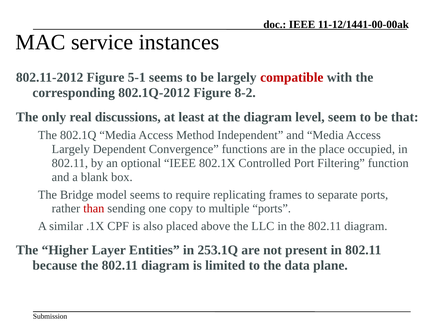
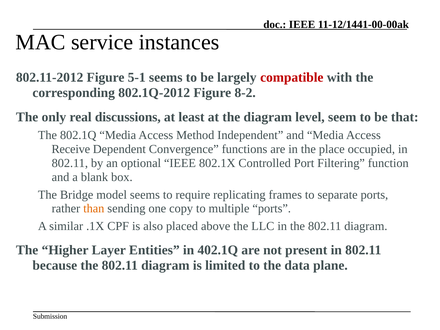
Largely: Largely -> Receive (71, 149)
than colour: red -> orange (94, 209)
253.1Q: 253.1Q -> 402.1Q (218, 250)
